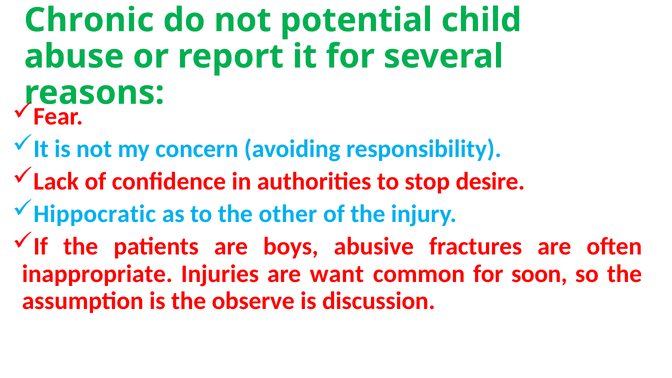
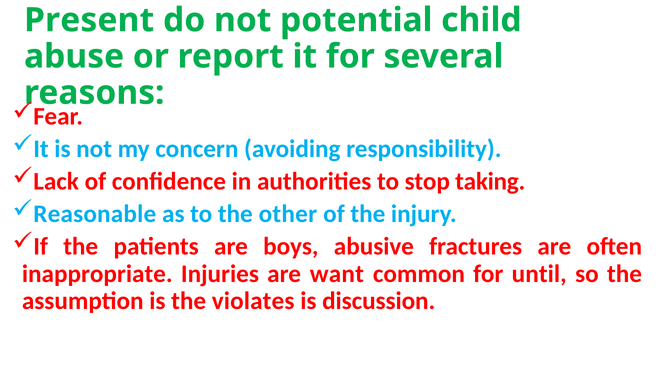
Chronic: Chronic -> Present (89, 20)
desire: desire -> taking (490, 182)
Hippocratic: Hippocratic -> Reasonable (95, 214)
soon: soon -> until (539, 274)
observe: observe -> violates (253, 301)
